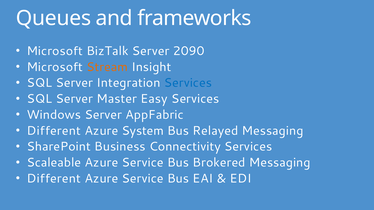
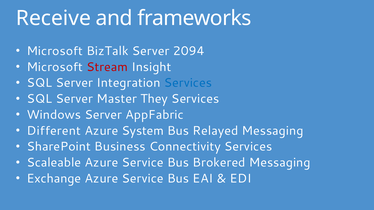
Queues: Queues -> Receive (53, 18)
2090: 2090 -> 2094 (189, 51)
Stream colour: orange -> red (107, 67)
Easy: Easy -> They (154, 99)
Different: Different -> Exchange (54, 179)
